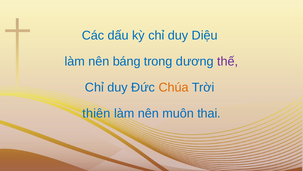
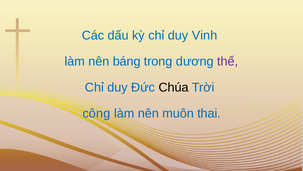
Diệu: Diệu -> Vinh (205, 35)
Chúa colour: orange -> black (174, 87)
thiên: thiên -> công (96, 113)
